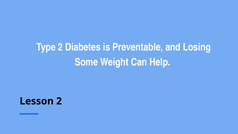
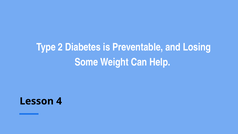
Lesson 2: 2 -> 4 (59, 101)
